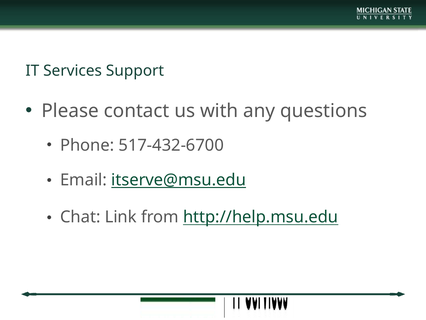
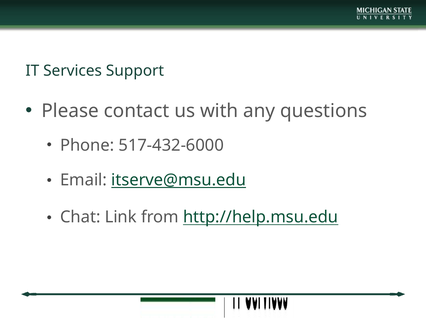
517-432-6700: 517-432-6700 -> 517-432-6000 (171, 145)
